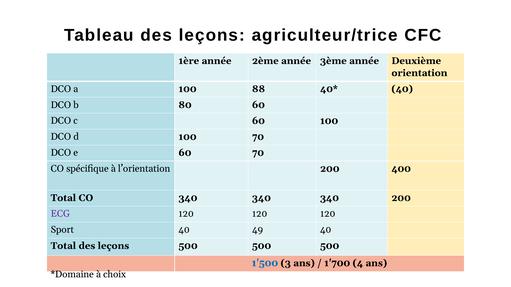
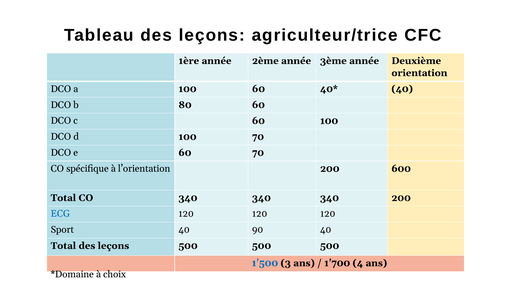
100 88: 88 -> 60 (259, 89)
400: 400 -> 600 (401, 169)
ECG colour: purple -> blue (60, 214)
49: 49 -> 90 (258, 230)
